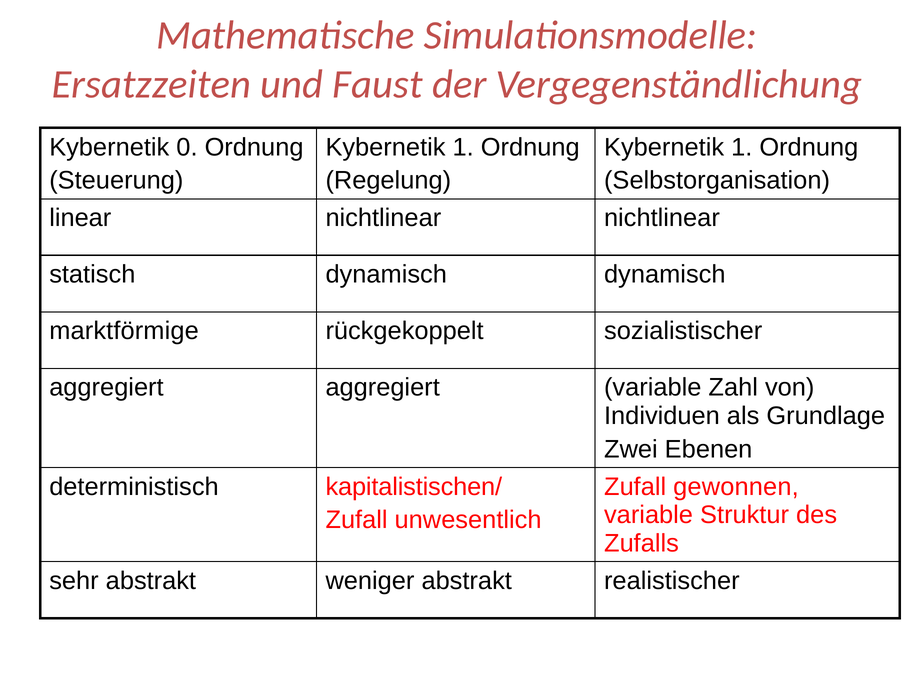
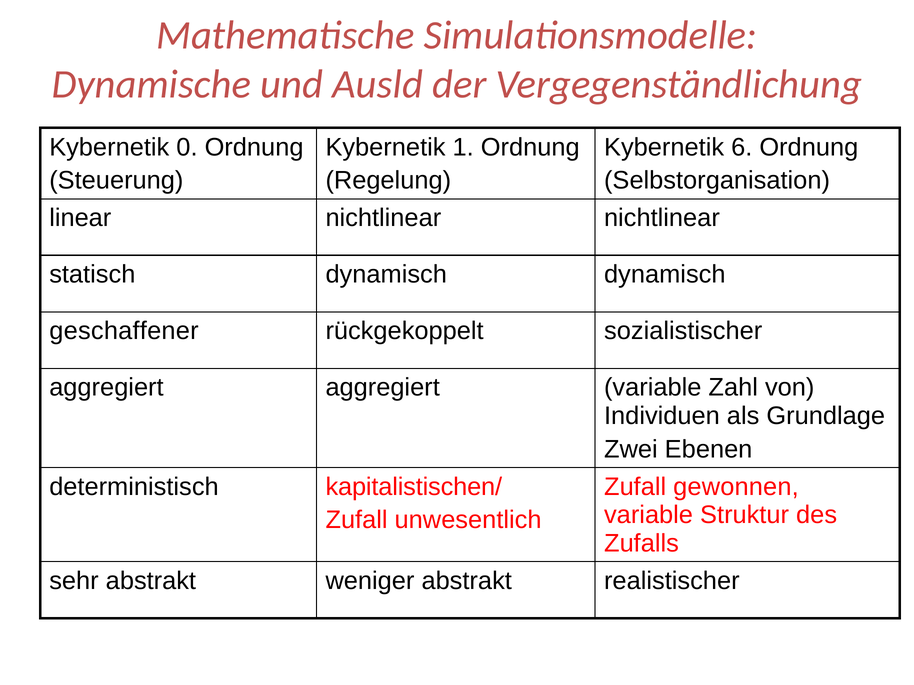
Ersatzzeiten: Ersatzzeiten -> Dynamische (151, 84)
Faust: Faust -> Ausld (378, 84)
1: 1 -> 6 (742, 147)
marktförmige: marktförmige -> geschaffener (124, 331)
